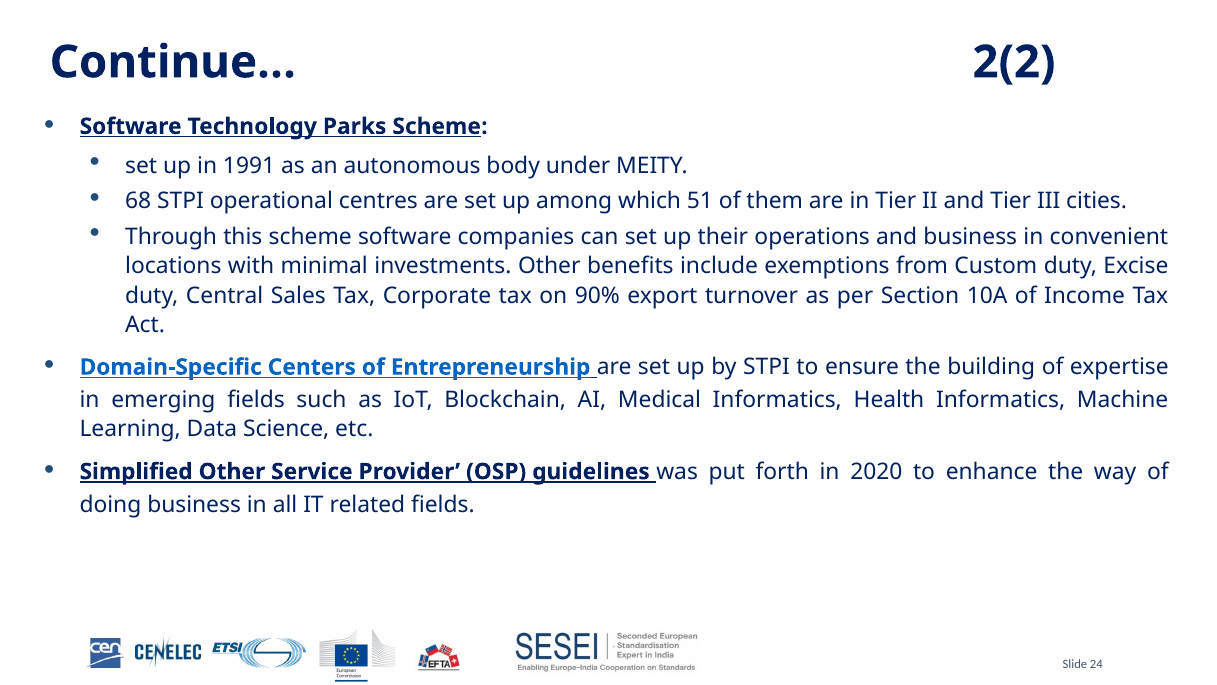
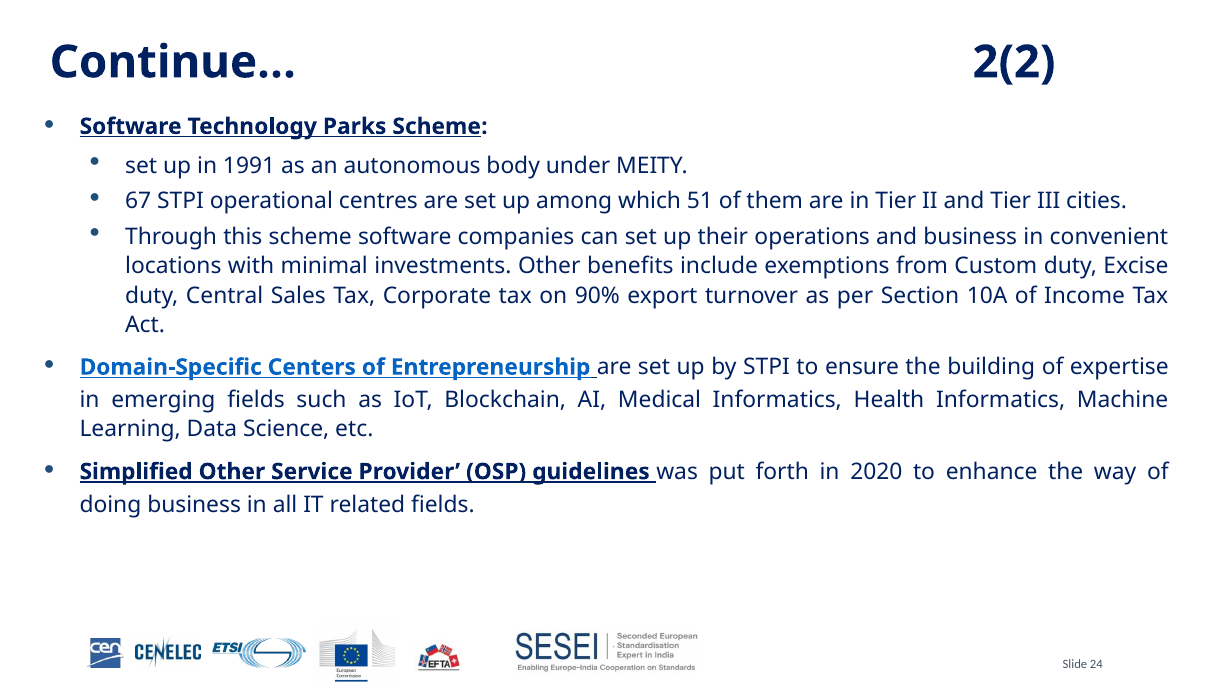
68: 68 -> 67 (138, 201)
